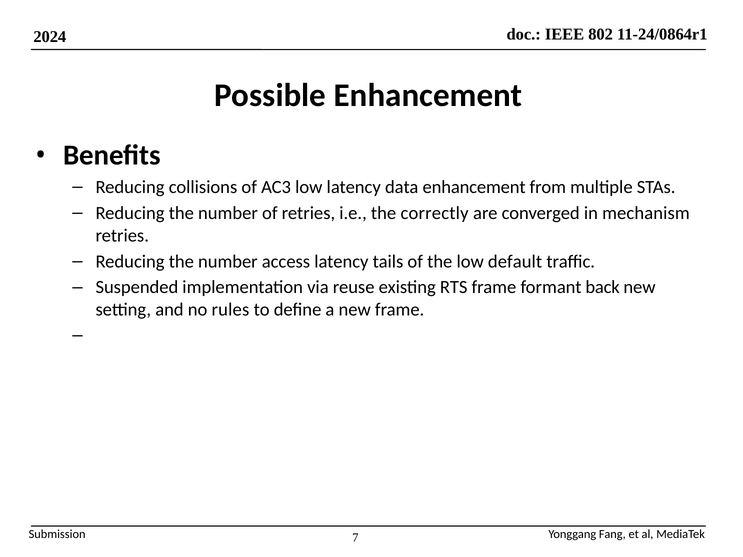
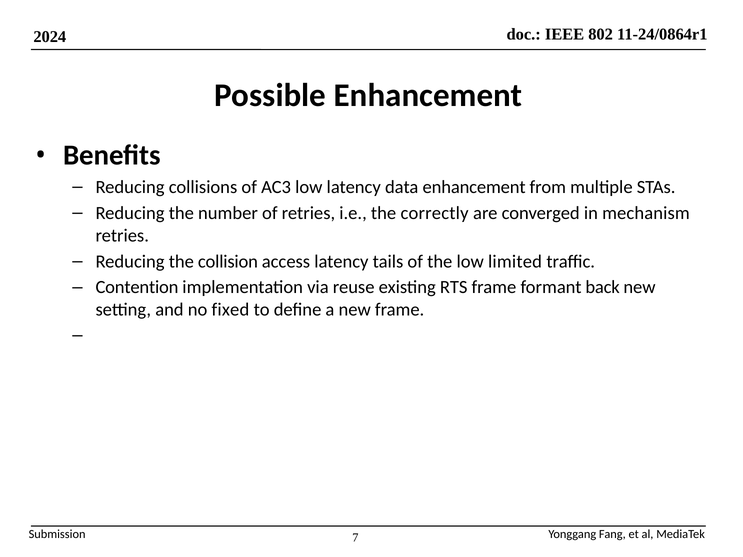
number: number -> collision (228, 261)
default: default -> limited (515, 261)
Suspended: Suspended -> Contention (137, 288)
rules: rules -> fixed (230, 310)
